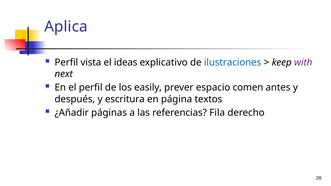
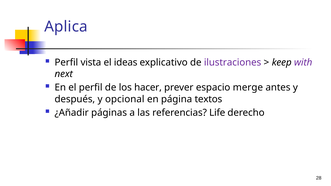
ilustraciones colour: blue -> purple (233, 62)
easily: easily -> hacer (148, 88)
comen: comen -> merge (248, 88)
escritura: escritura -> opcional (125, 99)
Fila: Fila -> Life (217, 113)
